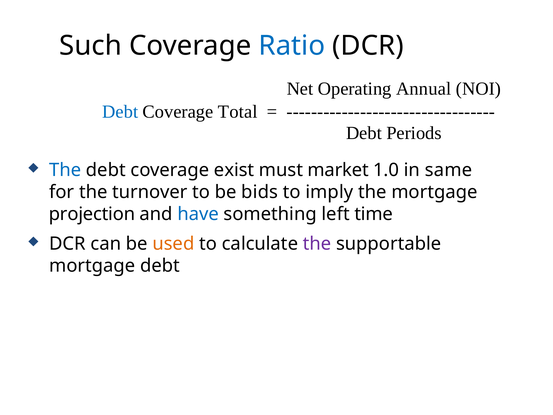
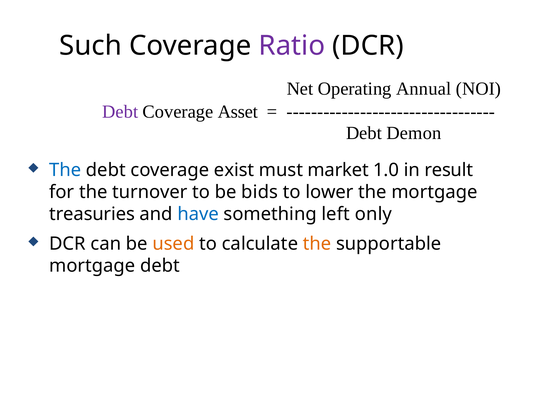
Ratio colour: blue -> purple (292, 46)
Debt colour: blue -> purple (120, 112)
Total: Total -> Asset (238, 112)
Periods: Periods -> Demon (414, 133)
same: same -> result (449, 170)
imply: imply -> lower (329, 192)
projection: projection -> treasuries (92, 214)
time: time -> only (373, 214)
the colour: purple -> orange (317, 244)
